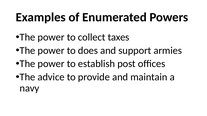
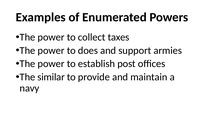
advice: advice -> similar (51, 77)
